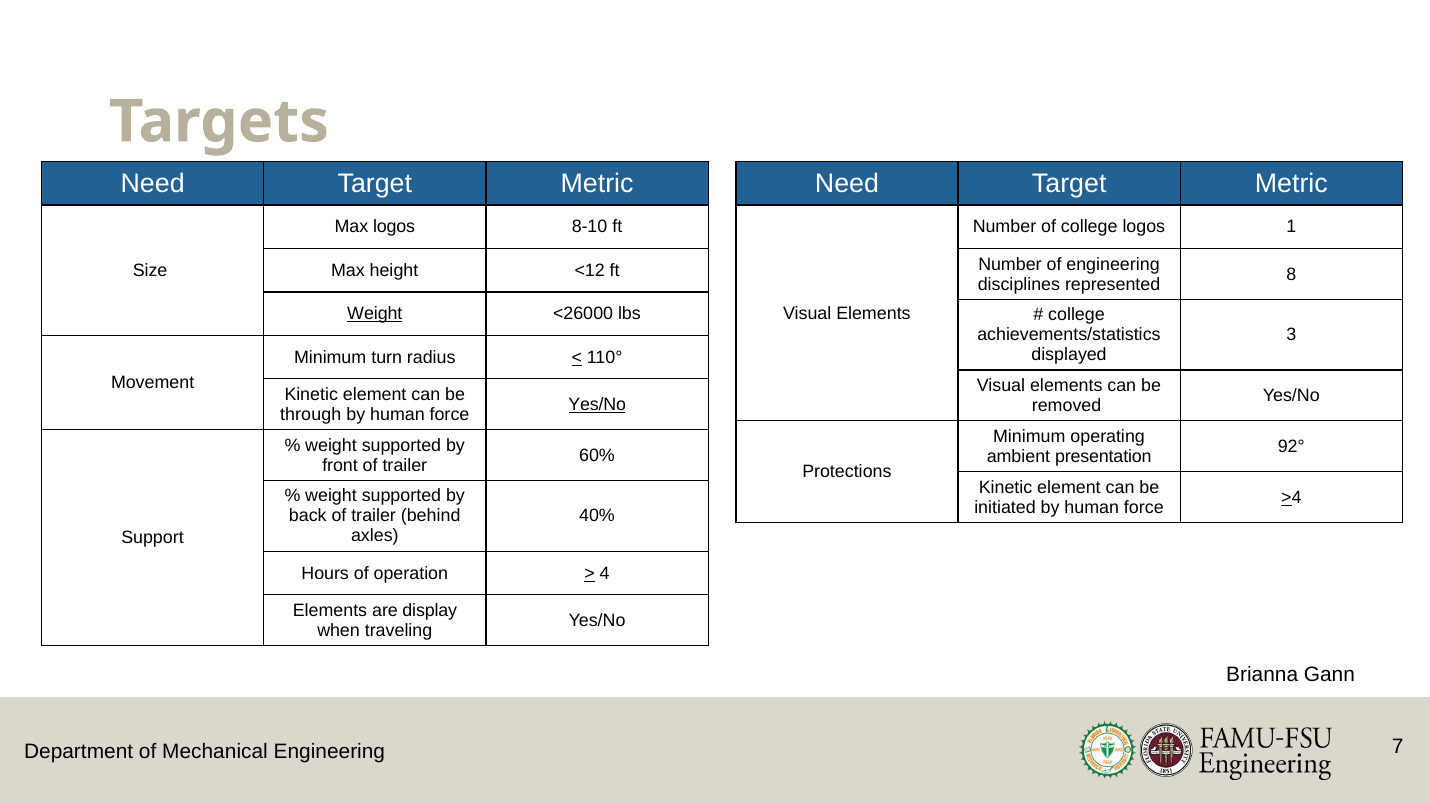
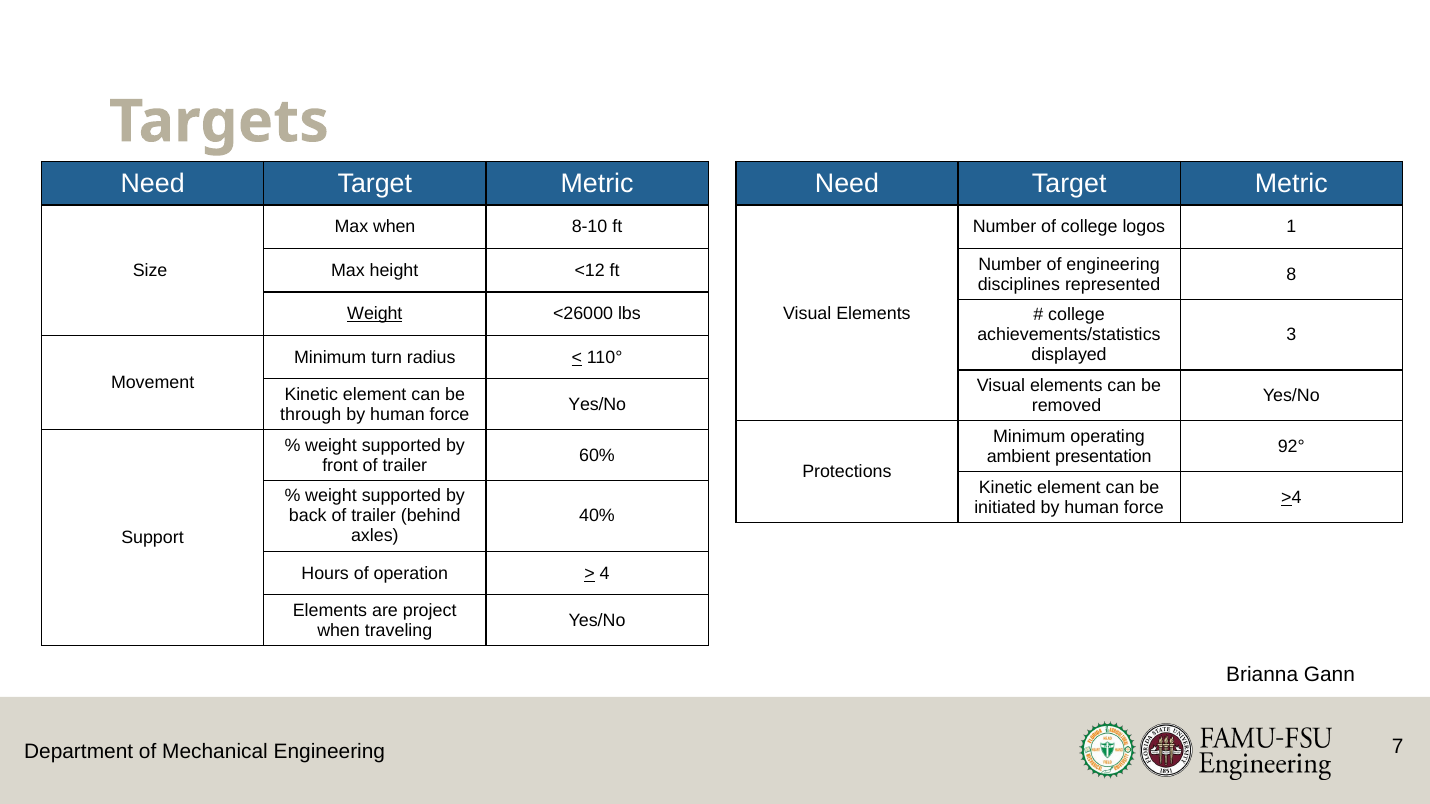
Max logos: logos -> when (394, 227)
Yes/No underline: present -> none (597, 405)
display: display -> project (430, 611)
